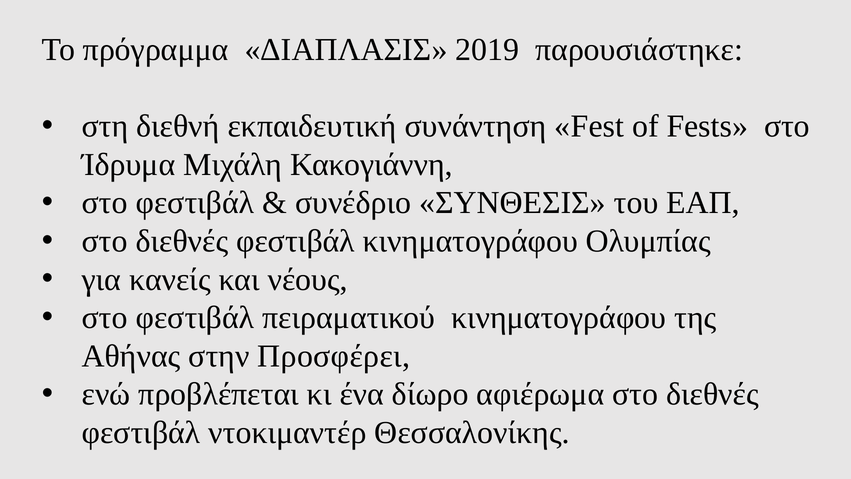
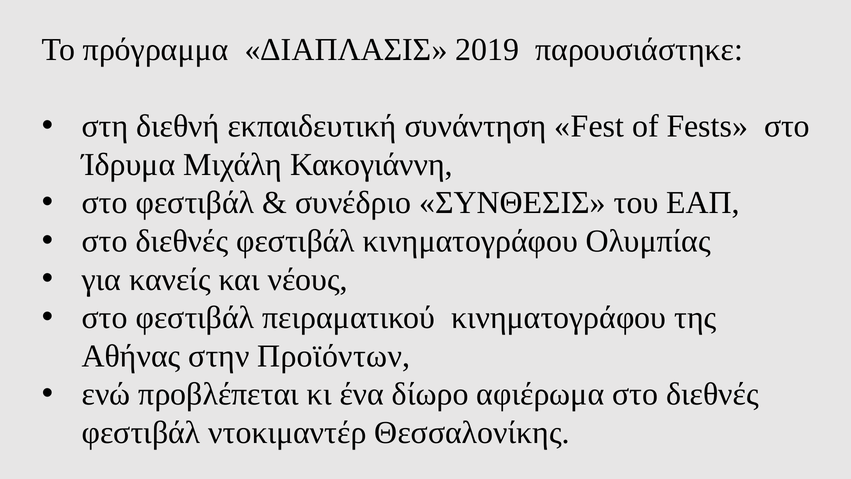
Προσφέρει: Προσφέρει -> Προϊόντων (334, 356)
